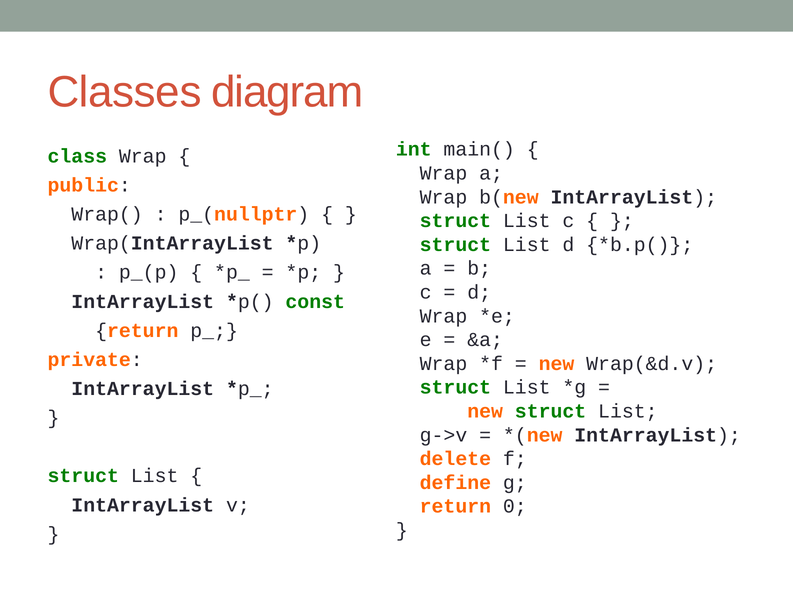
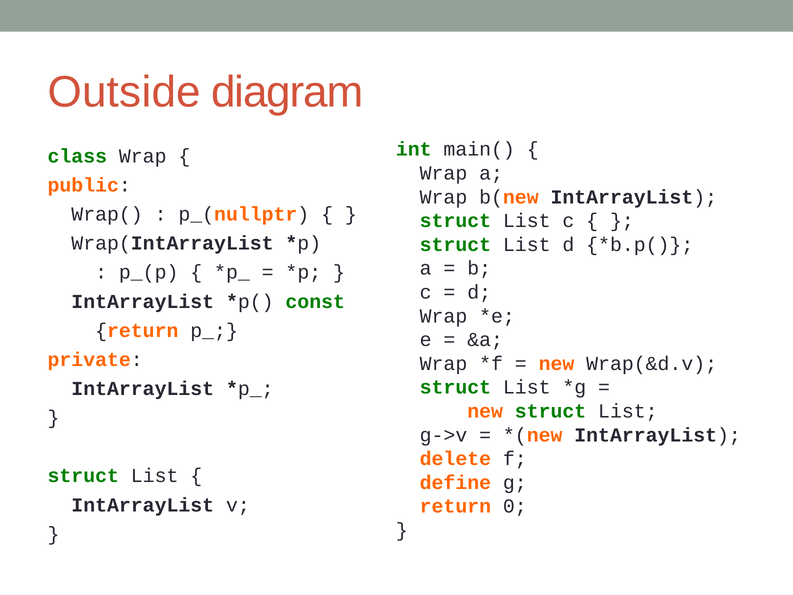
Classes: Classes -> Outside (124, 92)
